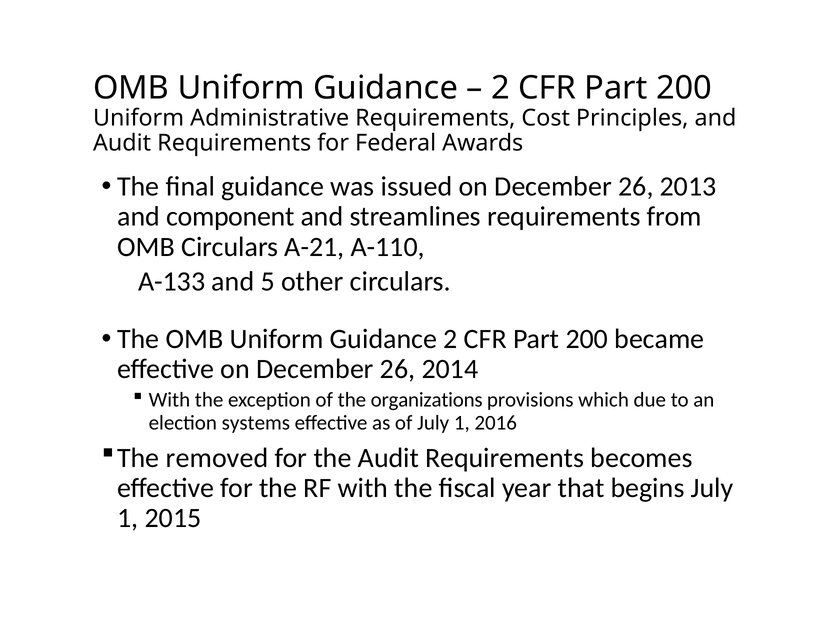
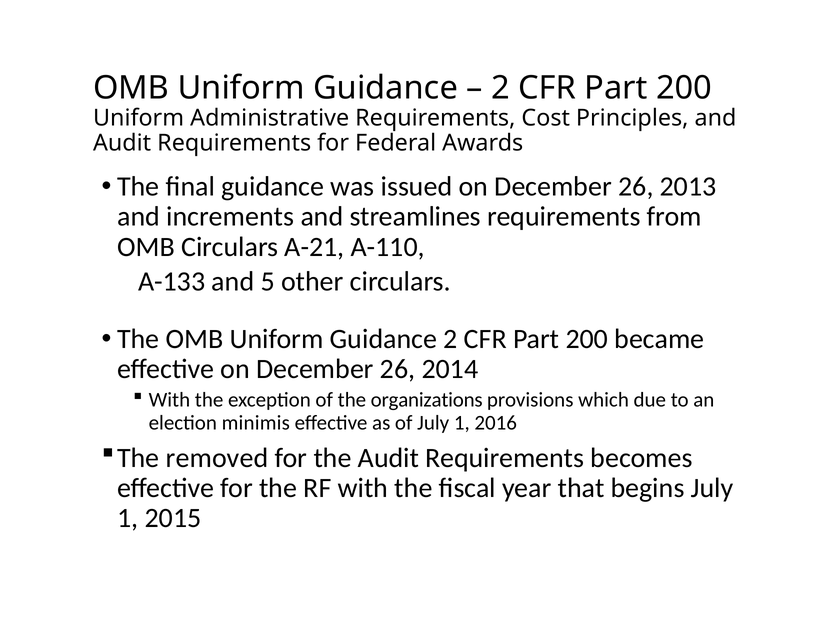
component: component -> increments (230, 217)
systems: systems -> minimis (256, 423)
